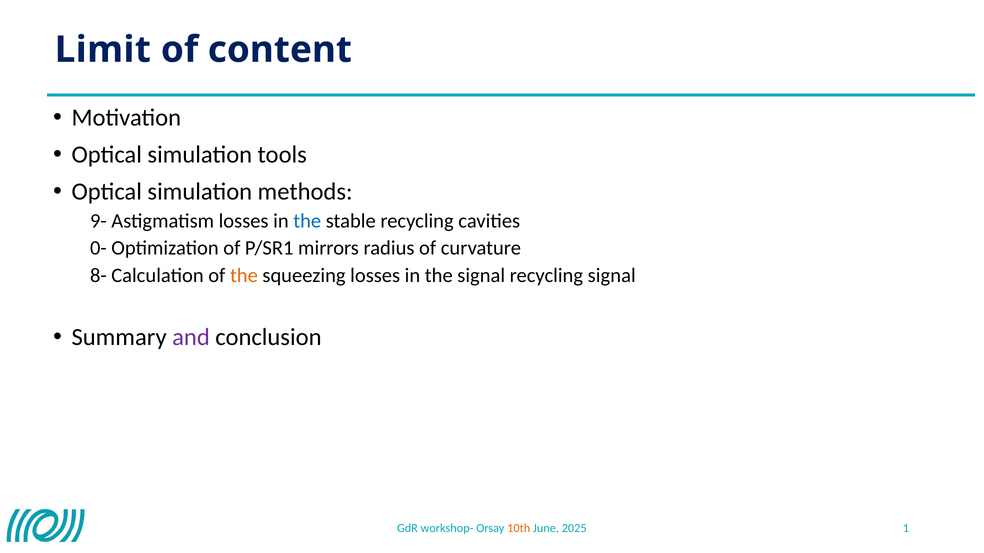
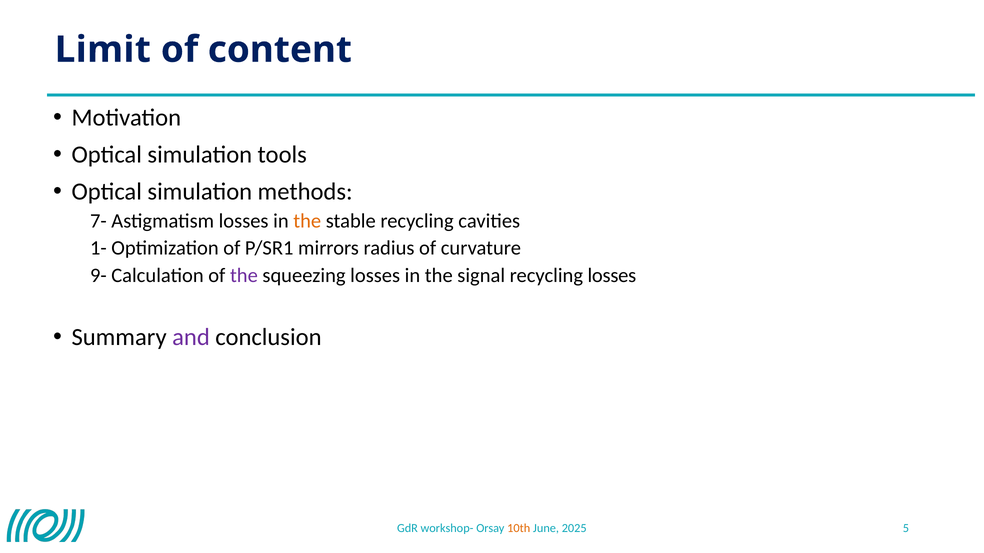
9-: 9- -> 7- (98, 221)
the colour: blue -> orange (307, 221)
0-: 0- -> 1- (98, 248)
8-: 8- -> 9- (98, 276)
the colour: orange -> purple (244, 276)
recycling signal: signal -> losses (612, 276)
1: 1 -> 5 (906, 528)
